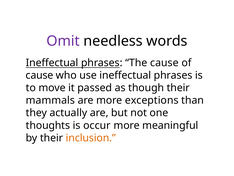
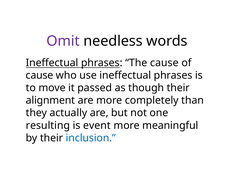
mammals: mammals -> alignment (50, 100)
exceptions: exceptions -> completely (152, 100)
thoughts: thoughts -> resulting (48, 125)
occur: occur -> event (97, 125)
inclusion colour: orange -> blue (91, 138)
